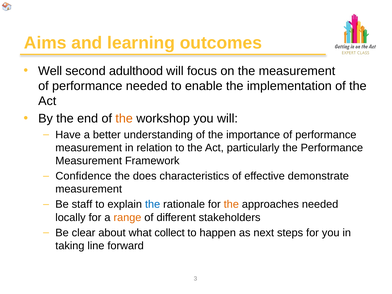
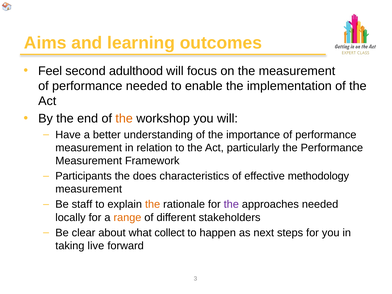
Well: Well -> Feel (50, 71)
Confidence: Confidence -> Participants (84, 176)
demonstrate: demonstrate -> methodology (318, 176)
the colour: blue -> orange (153, 204)
the colour: orange -> purple (231, 204)
line: line -> live (96, 246)
